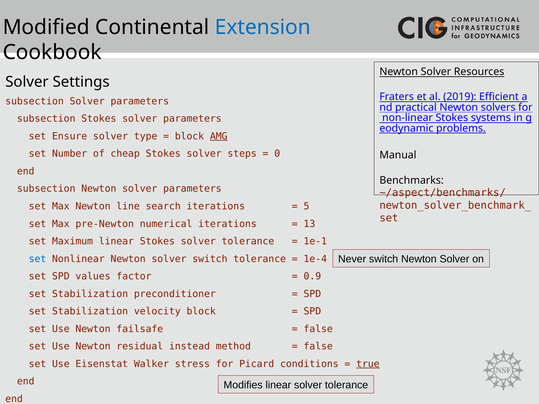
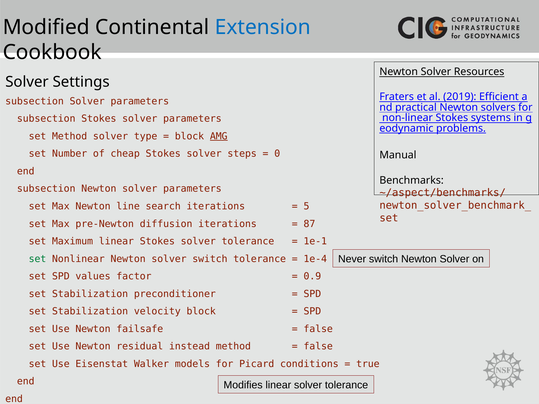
set Ensure: Ensure -> Method (70, 136)
numerical: numerical -> diffusion (166, 224)
13: 13 -> 87 (309, 224)
set colour: blue -> green (37, 259)
stress: stress -> models (192, 364)
true underline: present -> none (368, 364)
